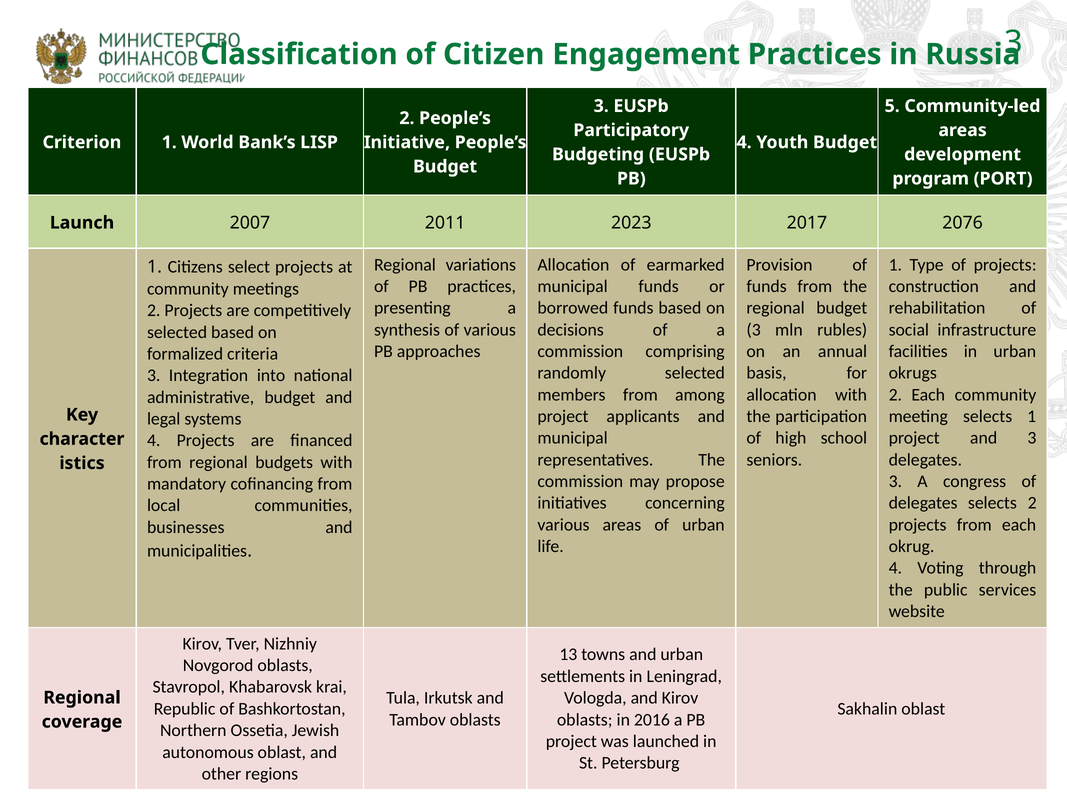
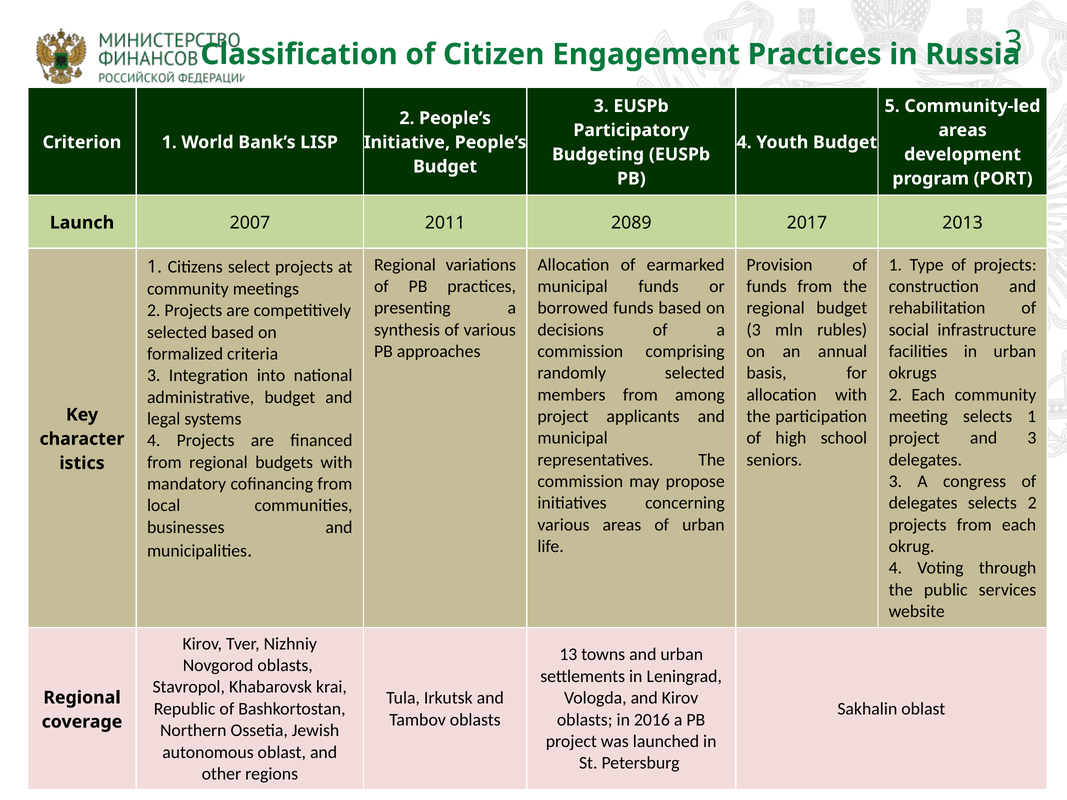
2023: 2023 -> 2089 (631, 223)
2076: 2076 -> 2013 (963, 223)
